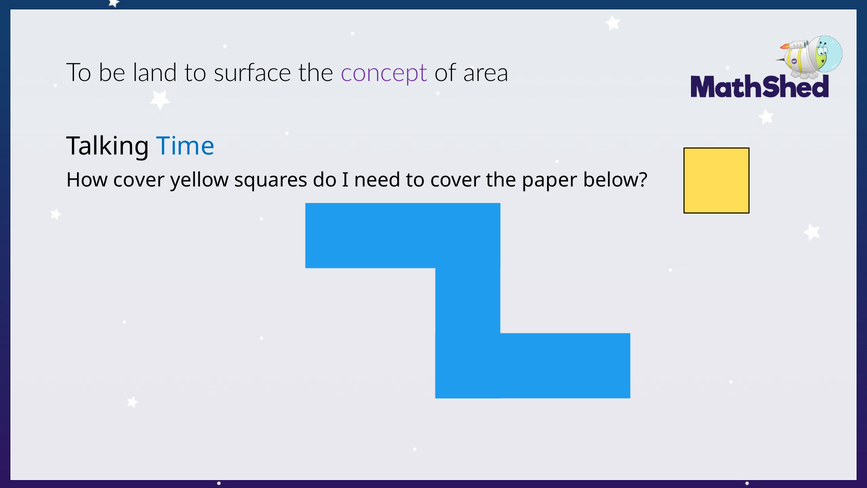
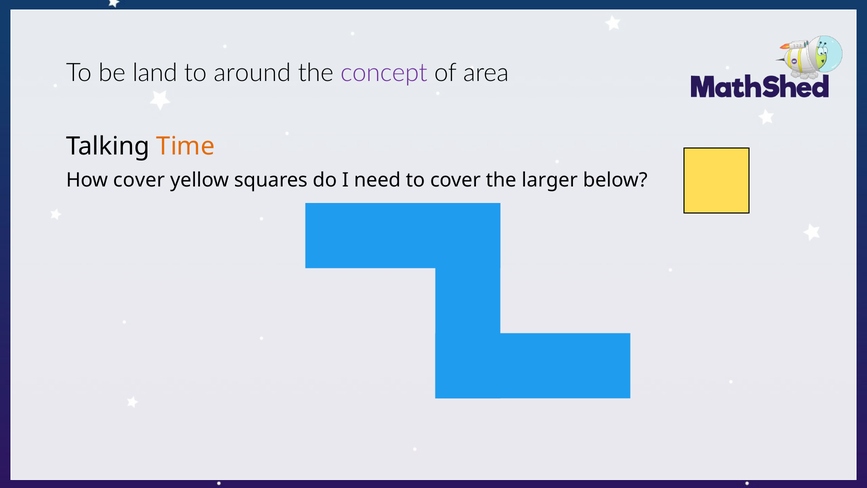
surface: surface -> around (252, 73)
Time colour: blue -> orange (186, 147)
paper: paper -> larger (550, 180)
